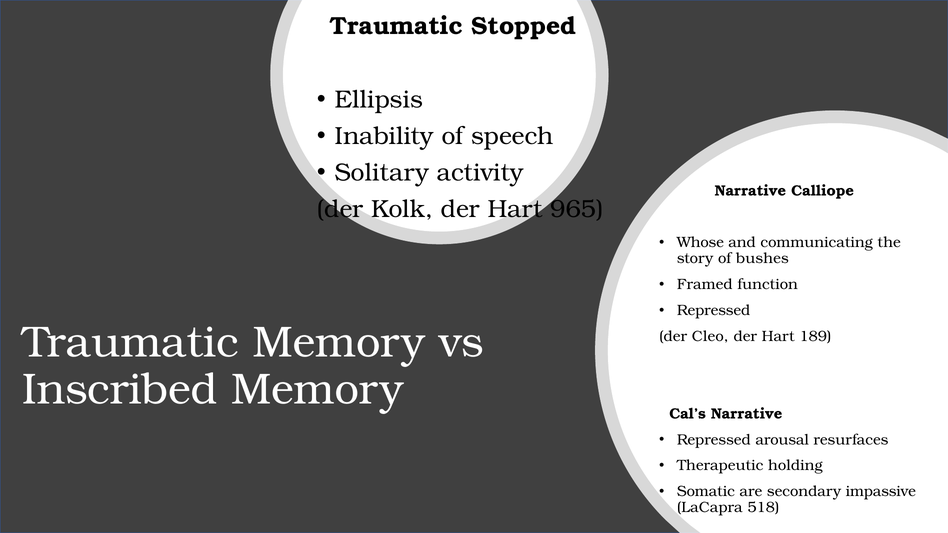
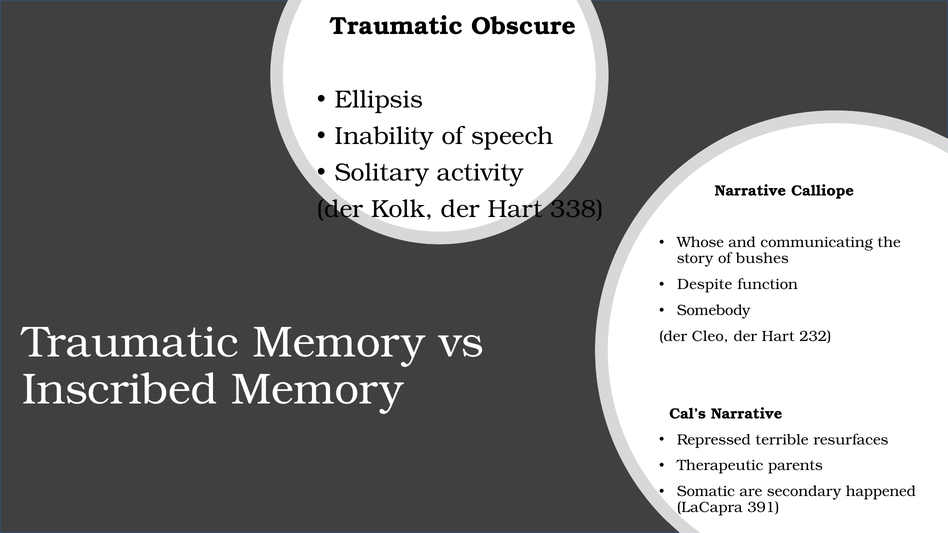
Stopped: Stopped -> Obscure (524, 26)
965: 965 -> 338 (577, 209)
Framed: Framed -> Despite (705, 285)
Repressed: Repressed -> Somebody (714, 310)
189: 189 -> 232 (815, 336)
arousal: arousal -> terrible (782, 440)
holding: holding -> parents (795, 466)
impassive: impassive -> happened (881, 492)
518: 518 -> 391 (763, 508)
